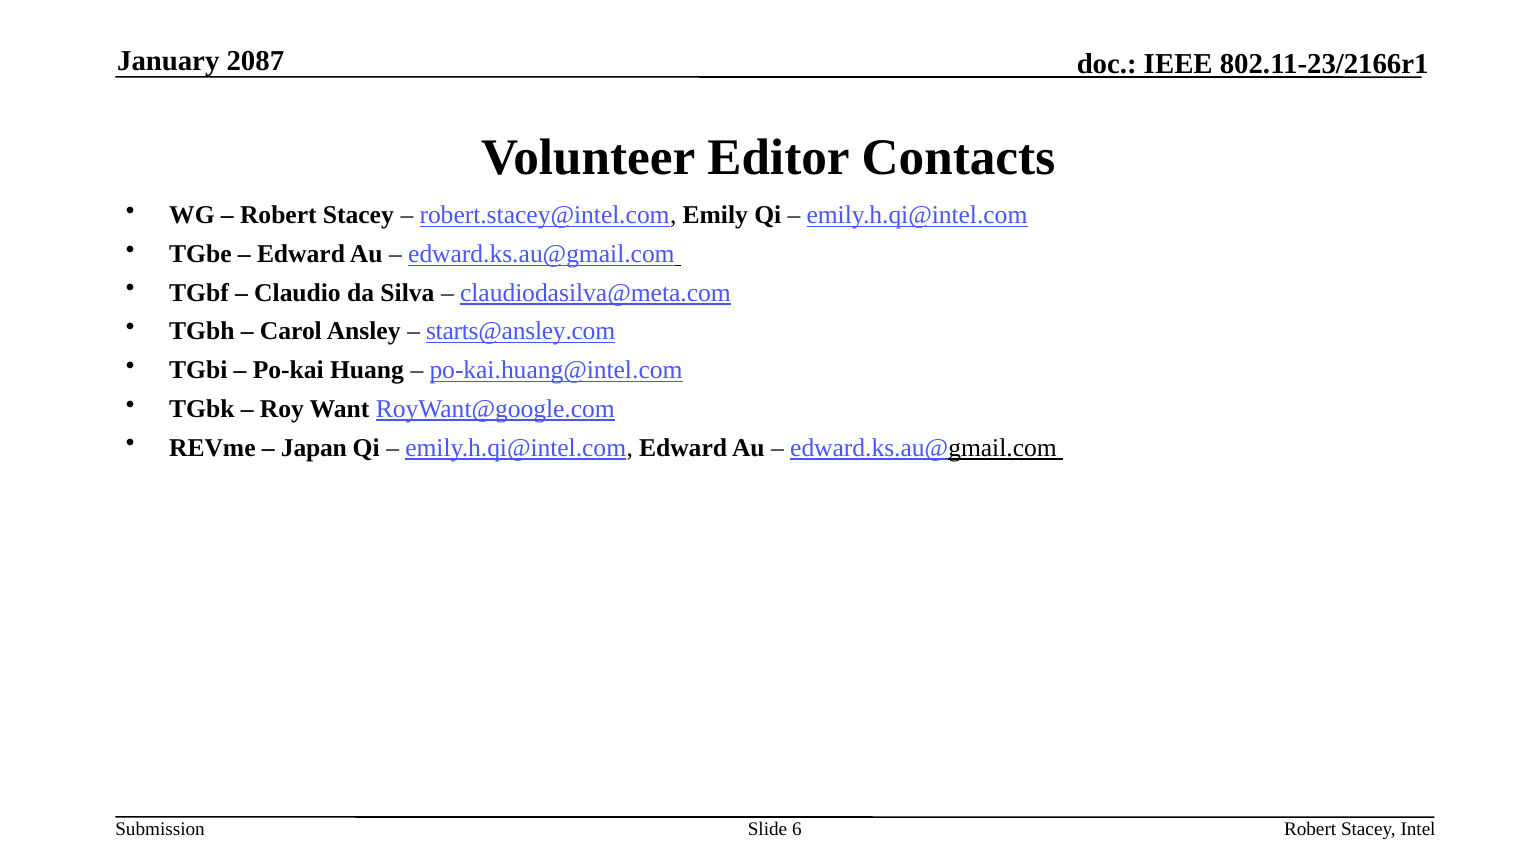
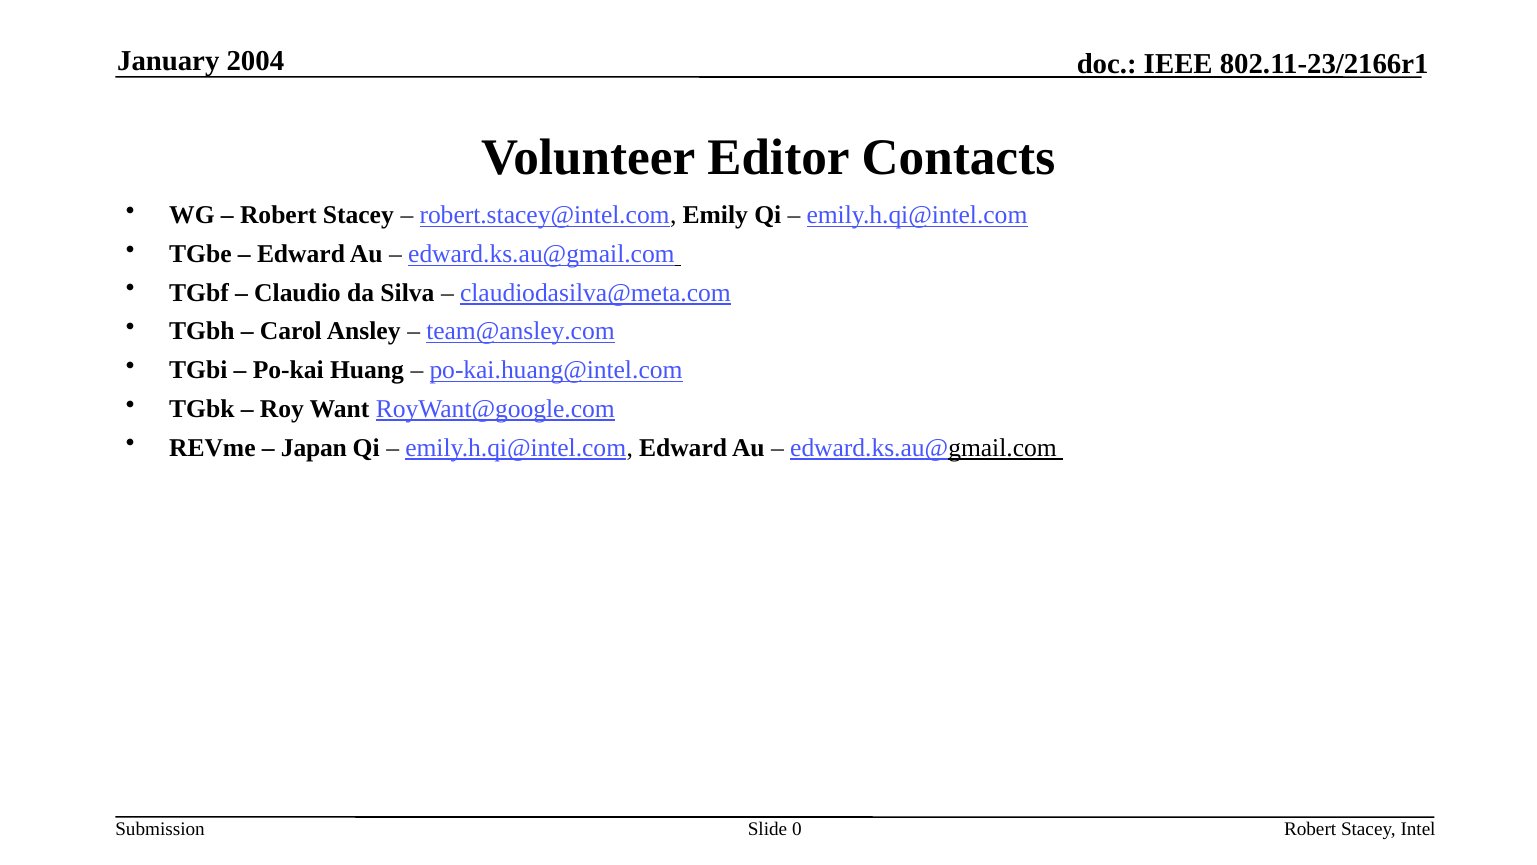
2087: 2087 -> 2004 (255, 61)
starts@ansley.com: starts@ansley.com -> team@ansley.com (520, 331)
6: 6 -> 0 (797, 829)
